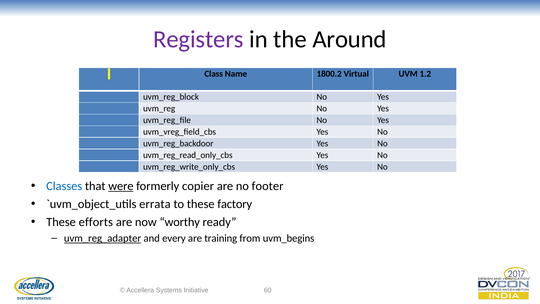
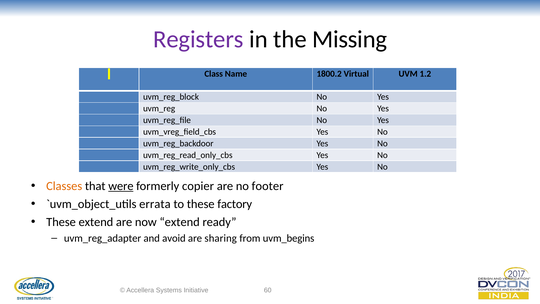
Around: Around -> Missing (350, 39)
Classes colour: blue -> orange (64, 186)
These efforts: efforts -> extend (96, 222)
now worthy: worthy -> extend (180, 222)
uvm_reg_adapter underline: present -> none (103, 238)
every: every -> avoid (174, 238)
training: training -> sharing (221, 238)
